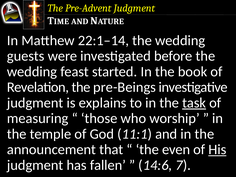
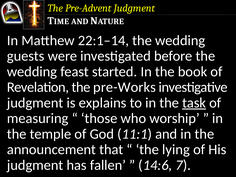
pre-Beings: pre-Beings -> pre-Works (125, 87)
even: even -> lying (176, 150)
His underline: present -> none (217, 150)
